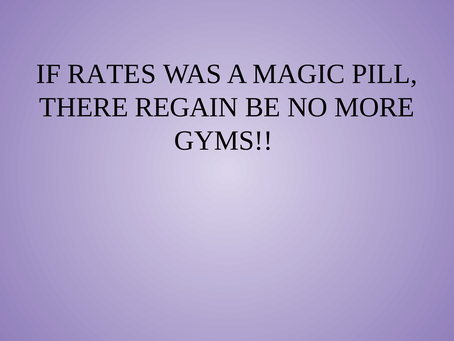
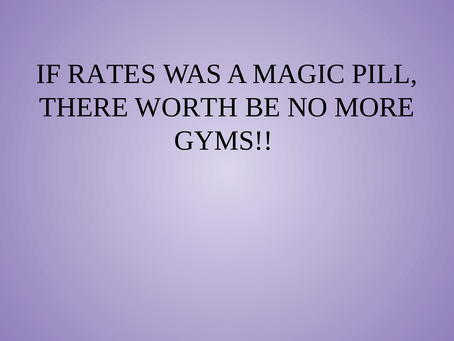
REGAIN: REGAIN -> WORTH (186, 107)
